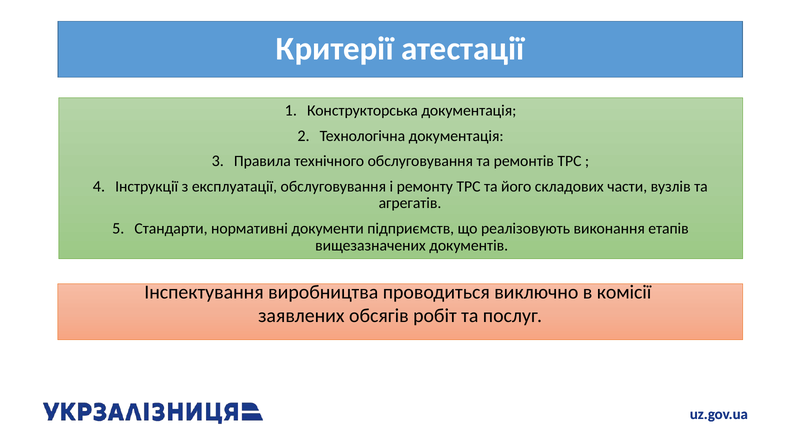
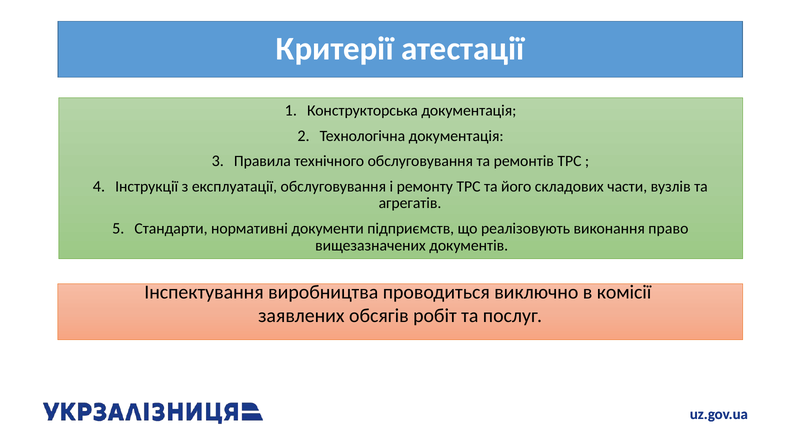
етапів: етапів -> право (668, 229)
